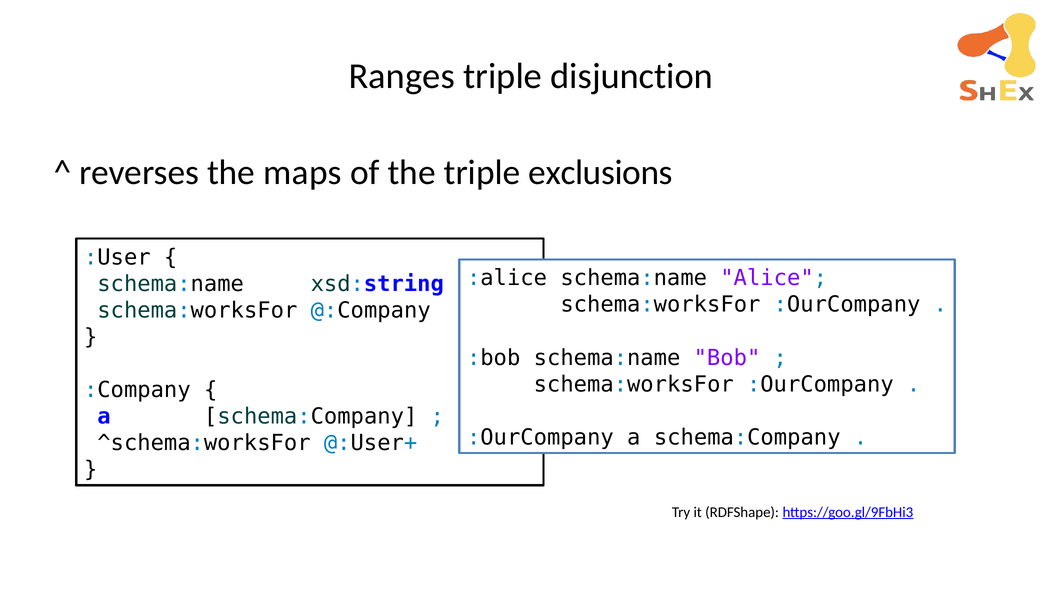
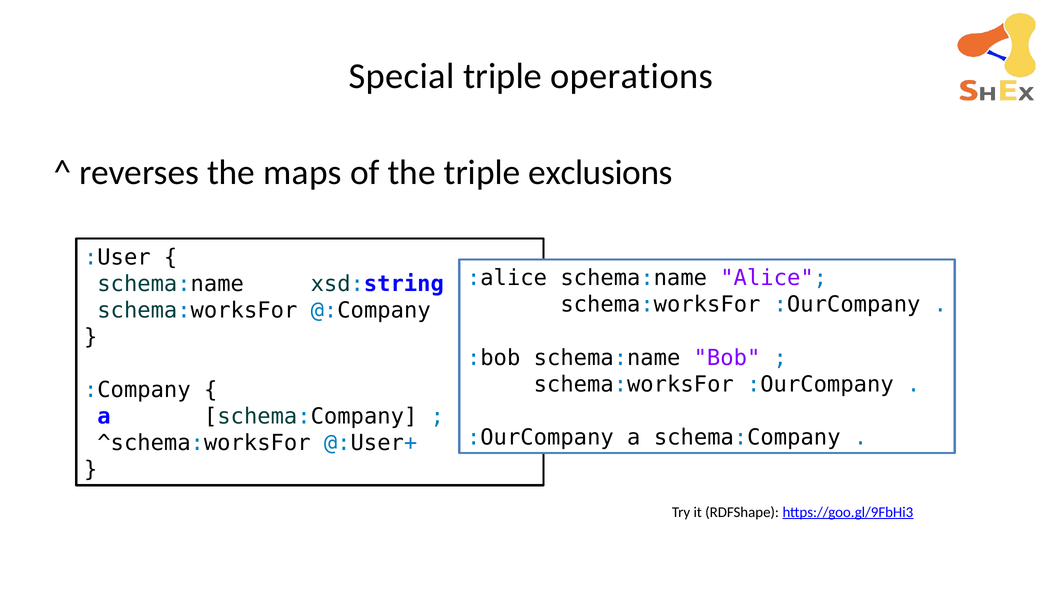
Ranges: Ranges -> Special (402, 76)
disjunction: disjunction -> operations (632, 76)
